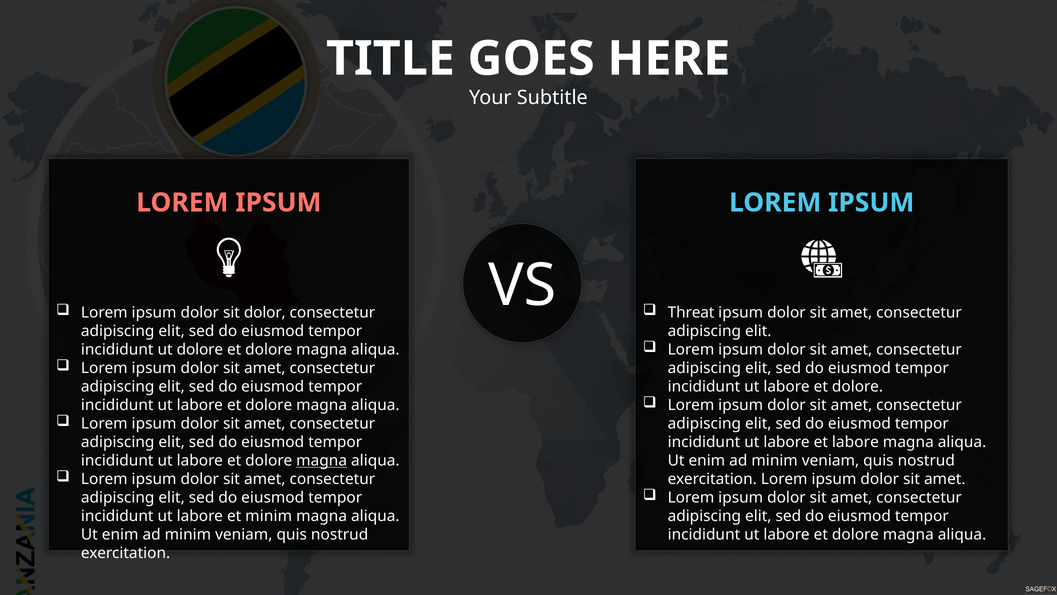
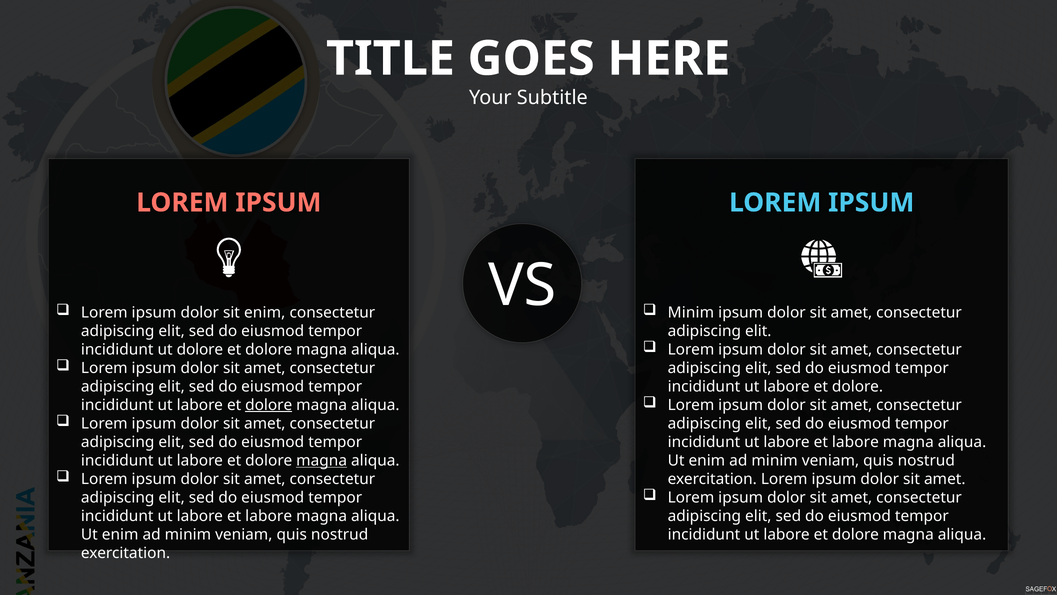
sit dolor: dolor -> enim (265, 312)
Threat: Threat -> Minim (691, 312)
dolore underline: none -> present (269, 405)
minim: minim -> labore (269, 516)
